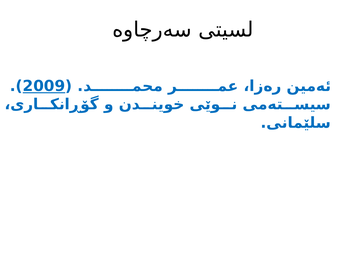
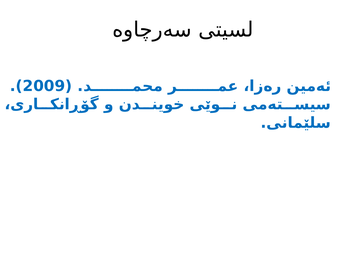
2009 underline: present -> none (44, 86)
